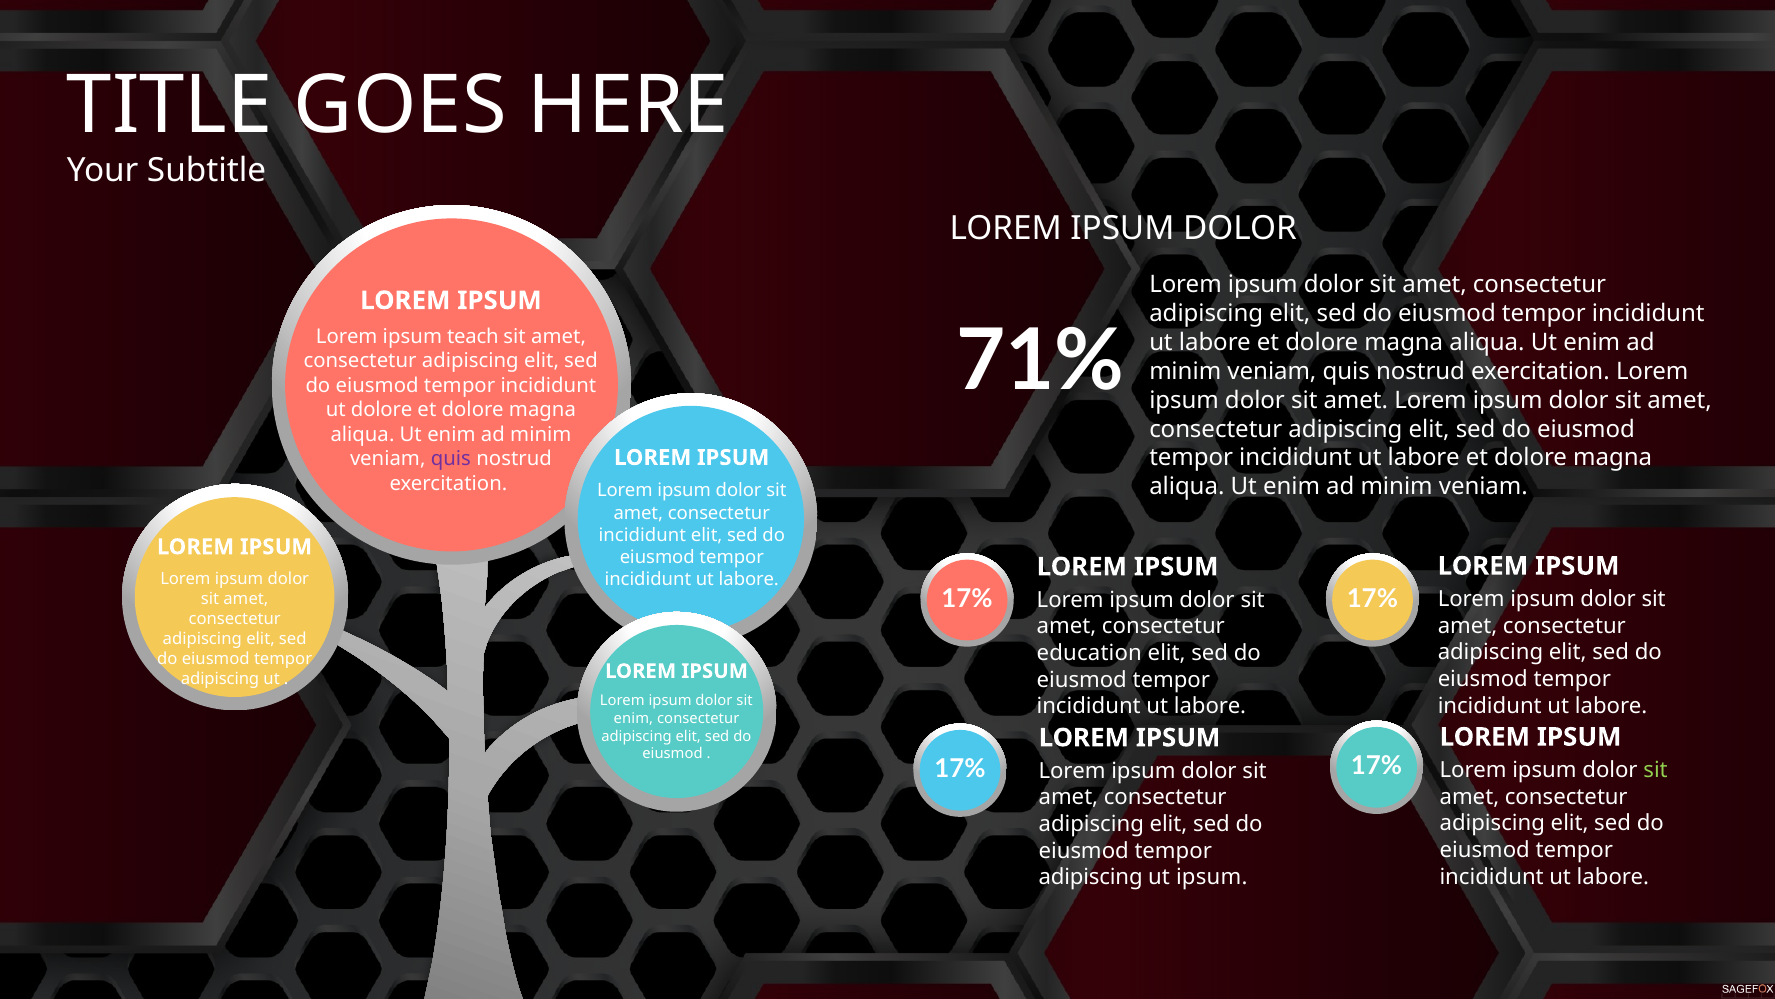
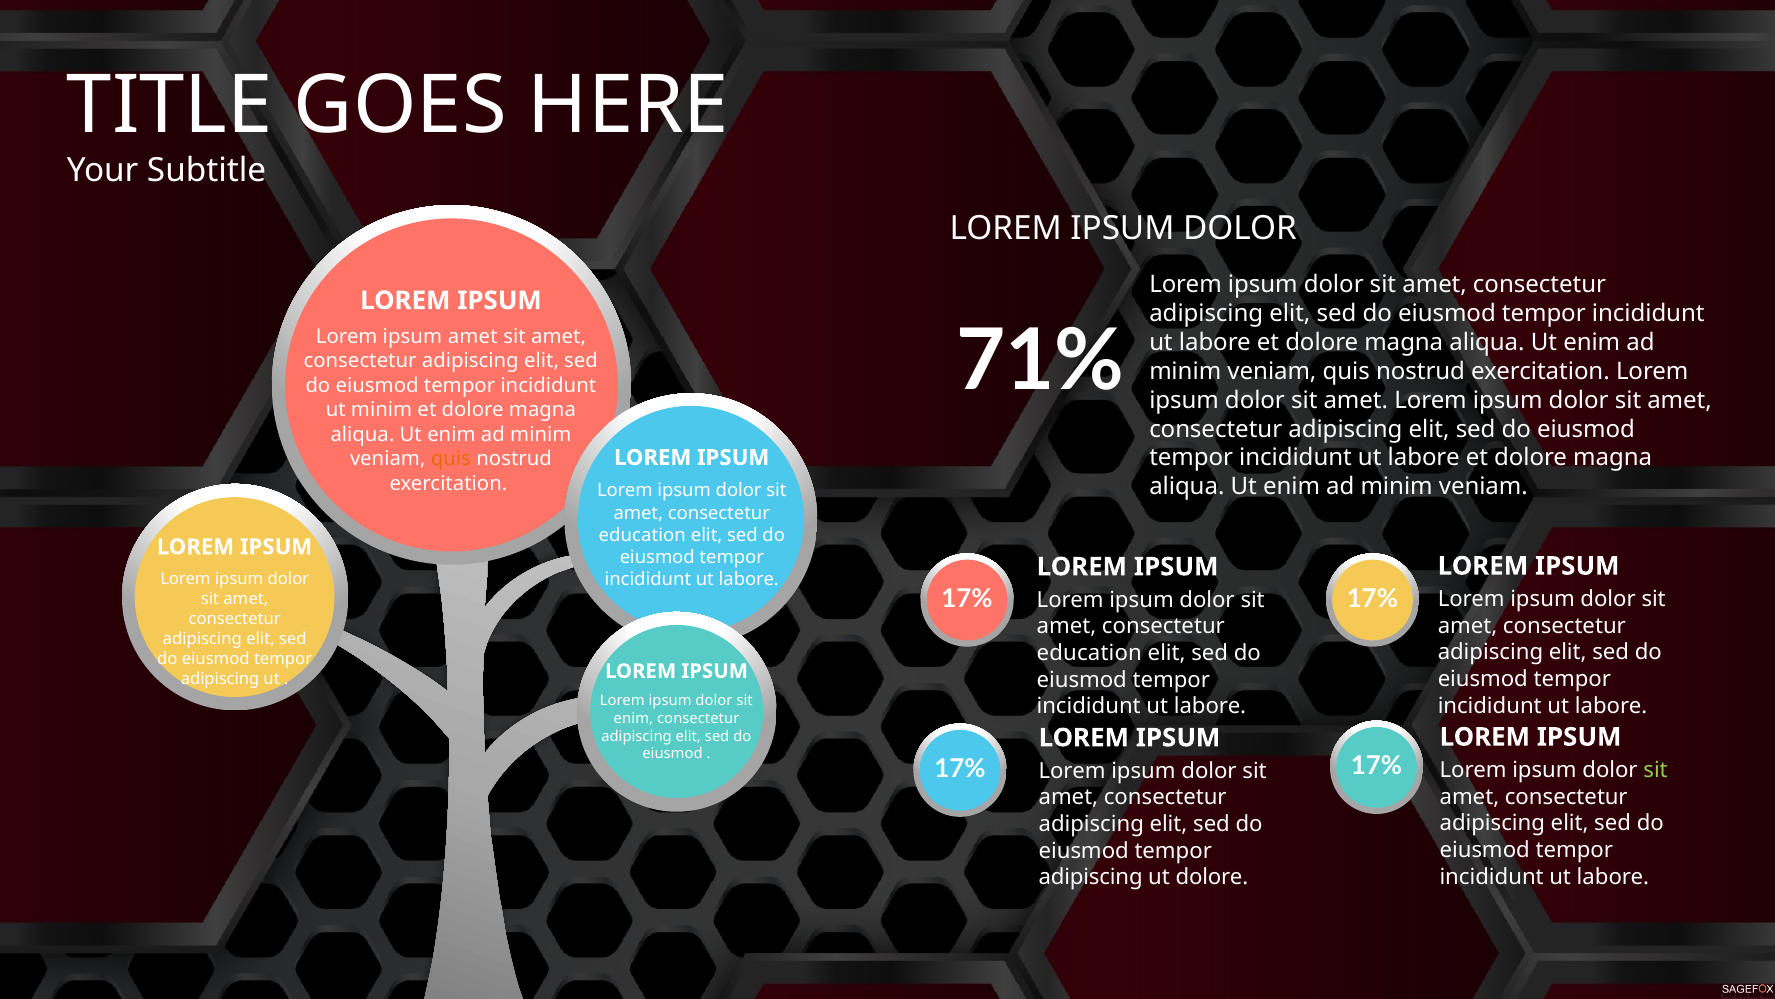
ipsum teach: teach -> amet (473, 337)
ut dolore: dolore -> minim (382, 410)
quis colour: purple -> orange (451, 459)
incididunt: incididunt -> education (642, 535)
ut ipsum: ipsum -> dolore (1212, 877)
